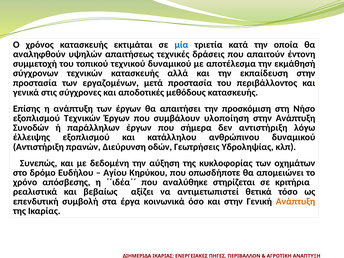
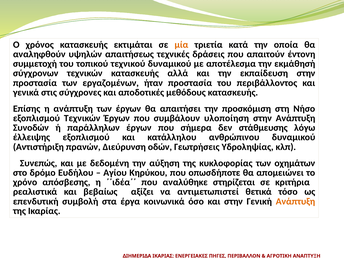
μία colour: blue -> orange (181, 45)
μετά: μετά -> ήταν (153, 83)
δεν αντιστήριξη: αντιστήριξη -> στάθμευσης (263, 128)
